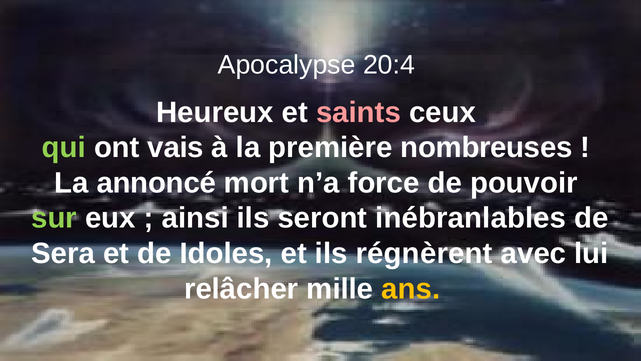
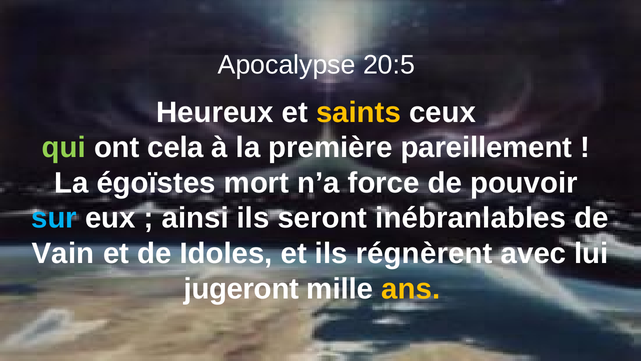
20:4: 20:4 -> 20:5 (389, 65)
saints colour: pink -> yellow (359, 112)
vais: vais -> cela (176, 147)
nombreuses: nombreuses -> pareillement (486, 147)
annoncé: annoncé -> égoïstes (156, 183)
sur colour: light green -> light blue (54, 218)
Sera: Sera -> Vain (63, 253)
relâcher: relâcher -> jugeront (241, 288)
